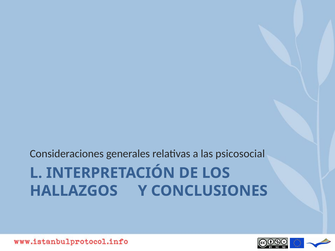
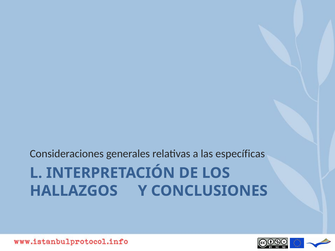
psicosocial: psicosocial -> específicas (240, 154)
